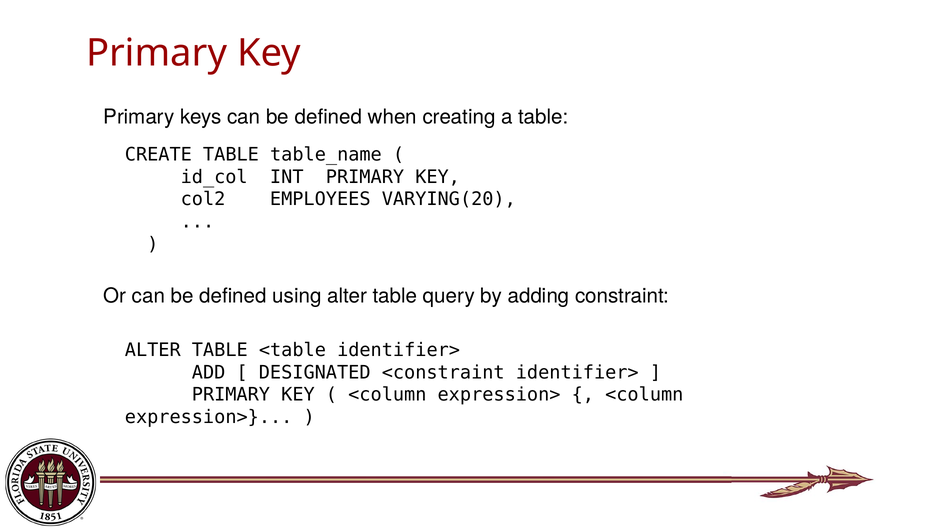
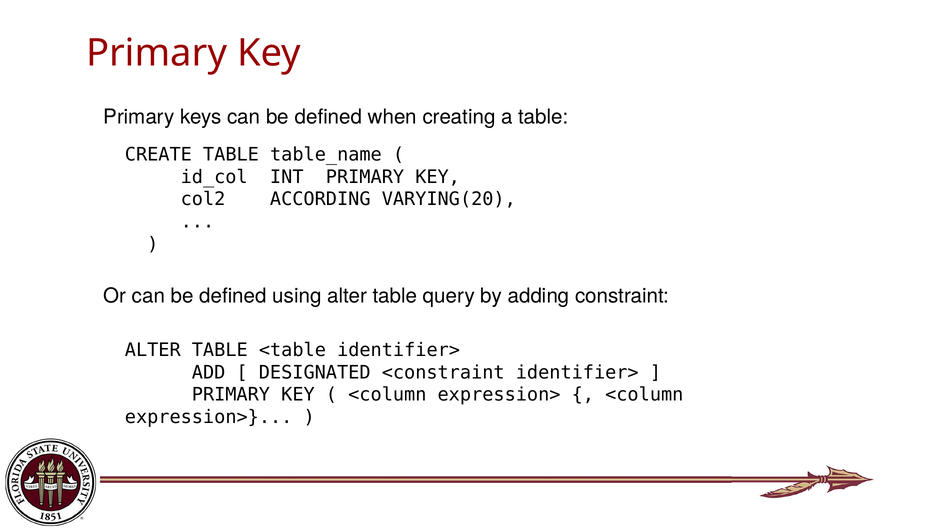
EMPLOYEES: EMPLOYEES -> ACCORDING (320, 199)
